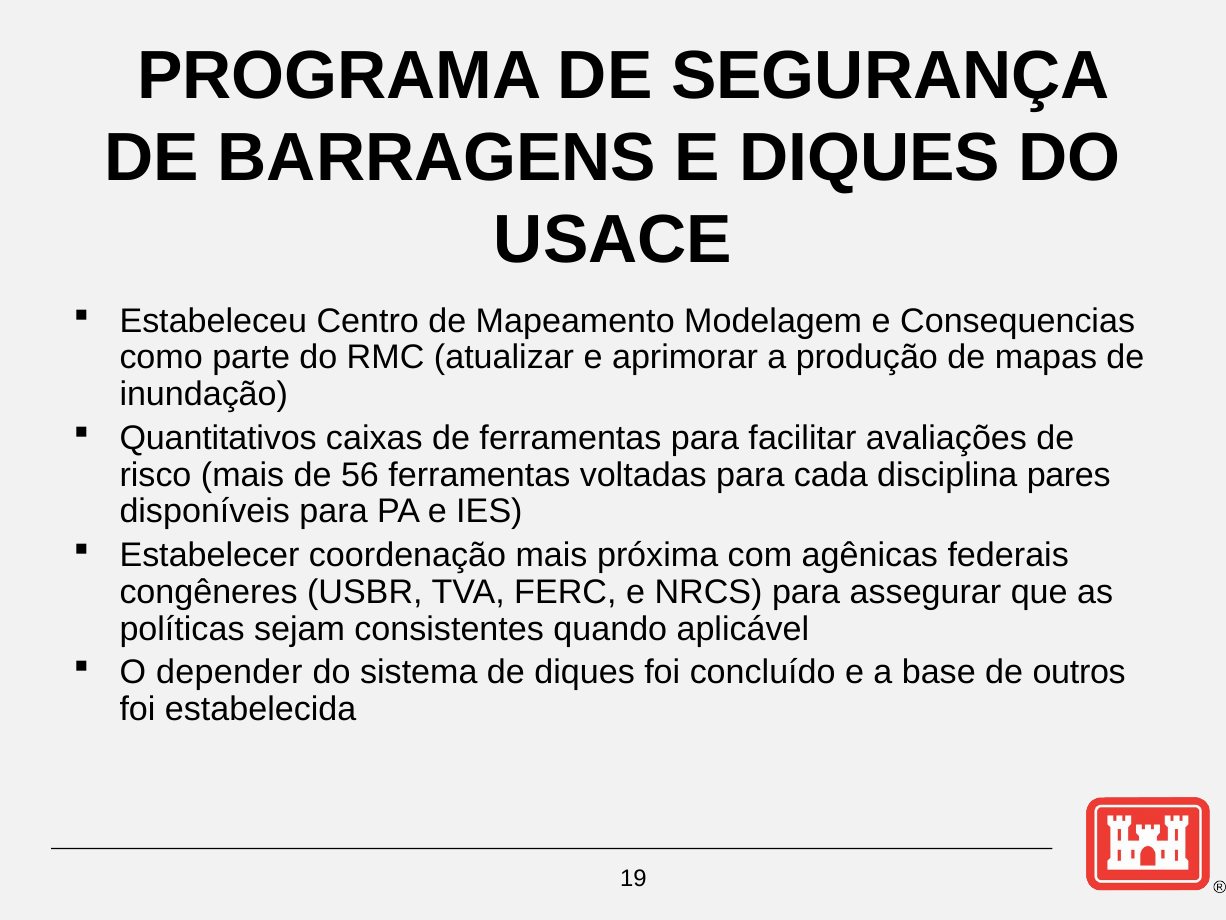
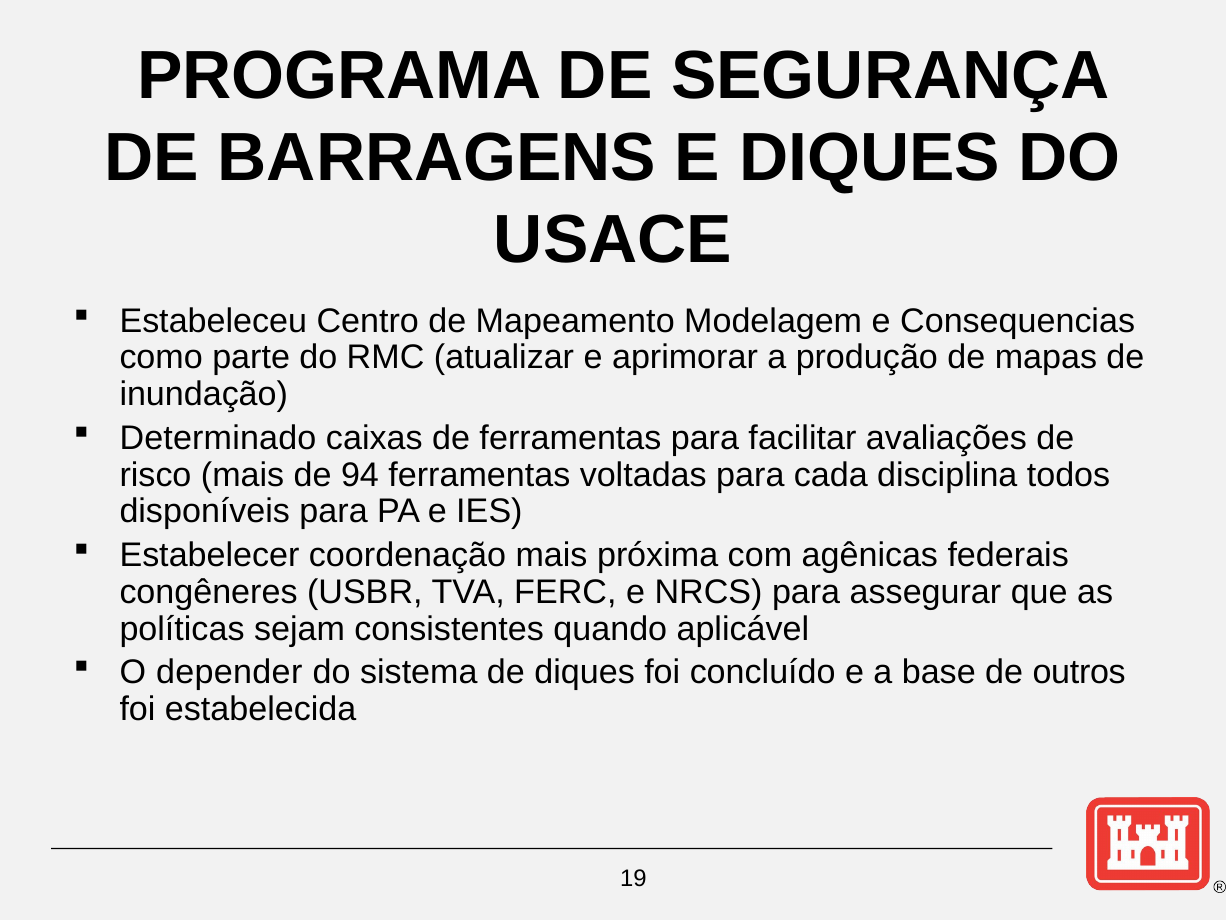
Quantitativos: Quantitativos -> Determinado (218, 438)
56: 56 -> 94 (360, 475)
pares: pares -> todos (1069, 475)
